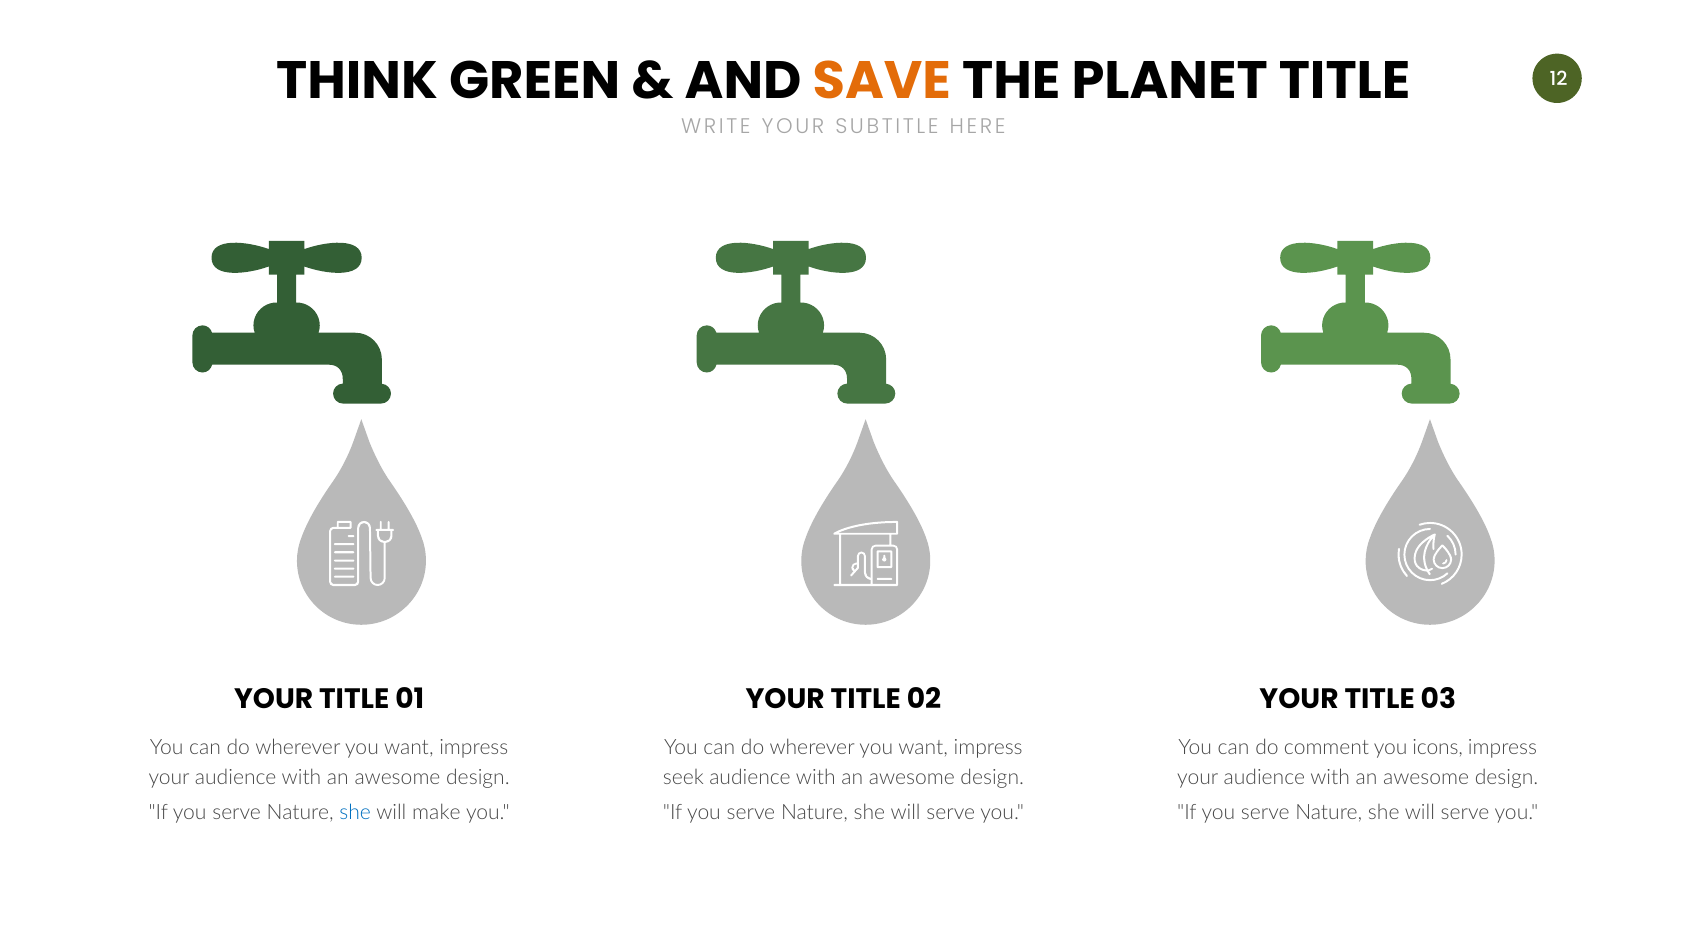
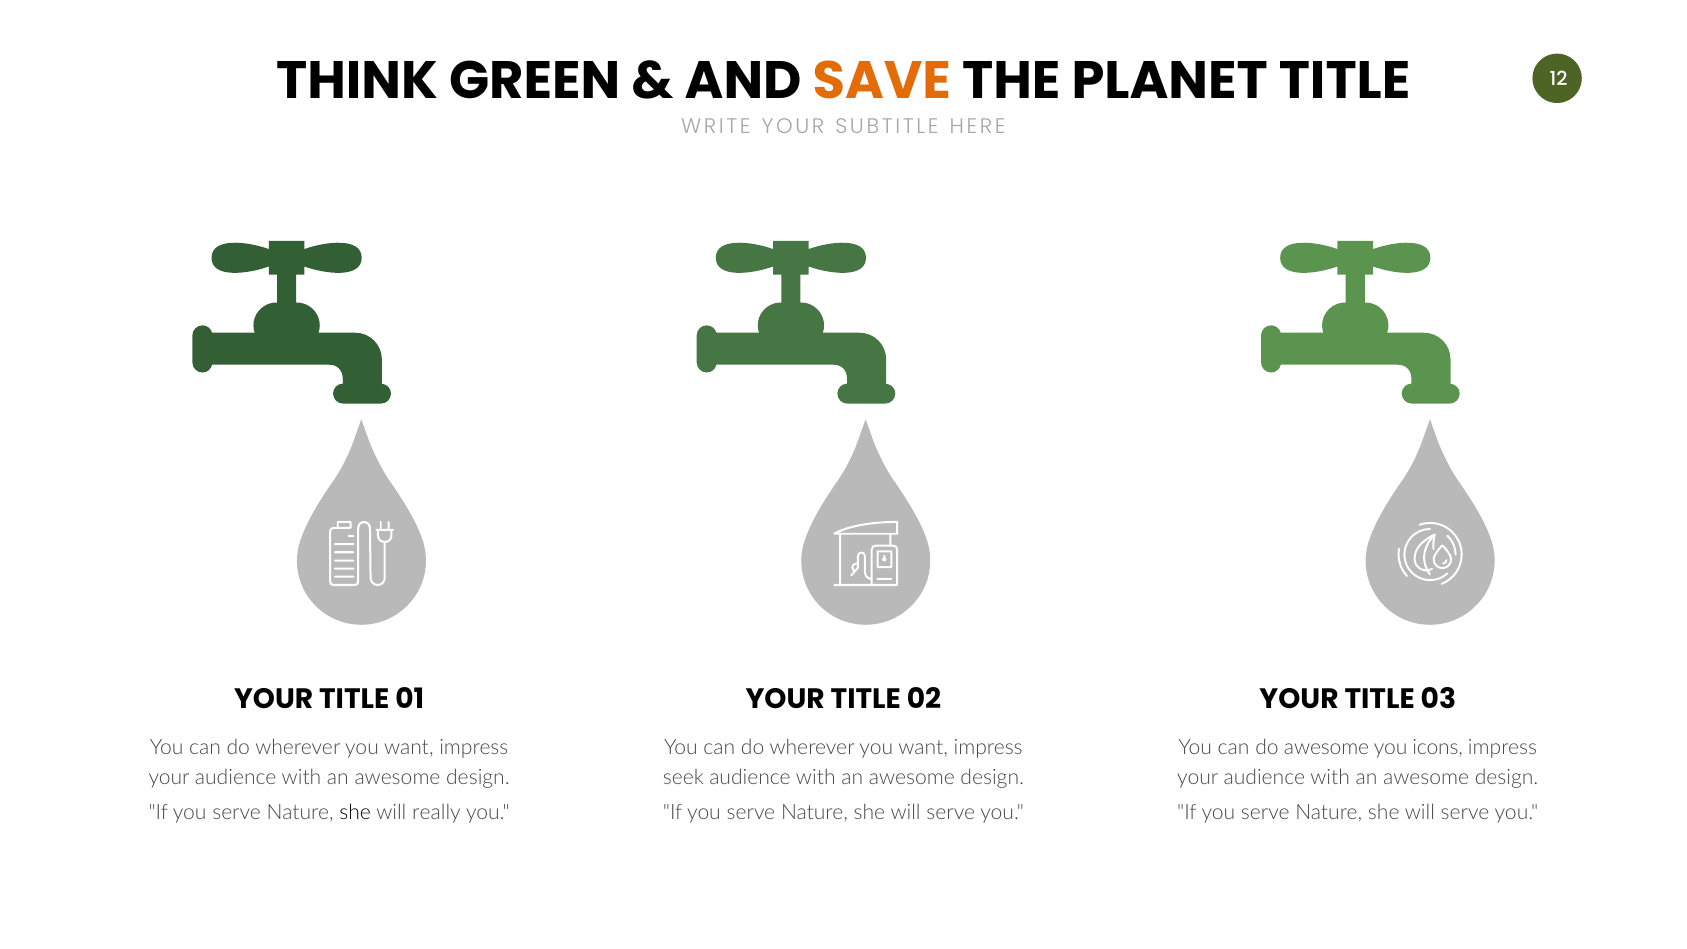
do comment: comment -> awesome (1327, 747)
she colour: blue -> black (355, 813)
make: make -> really (436, 813)
